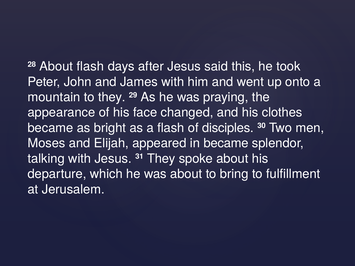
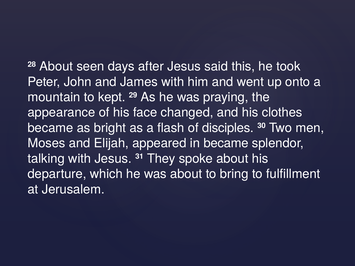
About flash: flash -> seen (90, 66)
to they: they -> kept (112, 97)
